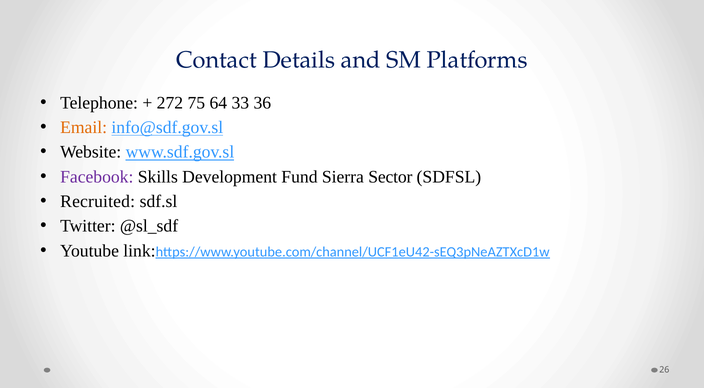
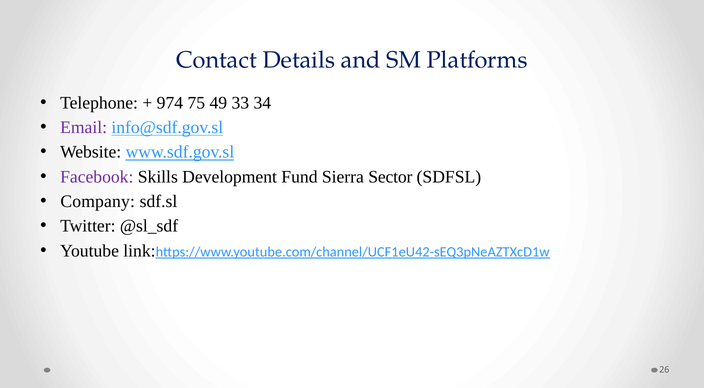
272: 272 -> 974 (170, 103)
64: 64 -> 49 (218, 103)
36: 36 -> 34 (262, 103)
Email colour: orange -> purple (84, 128)
Recruited: Recruited -> Company (98, 202)
